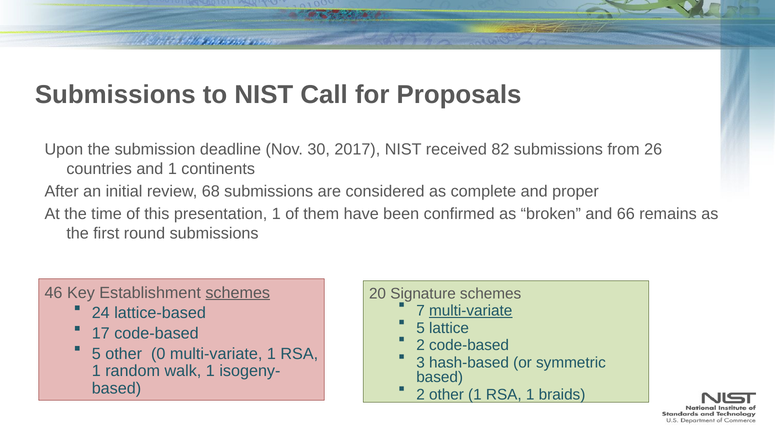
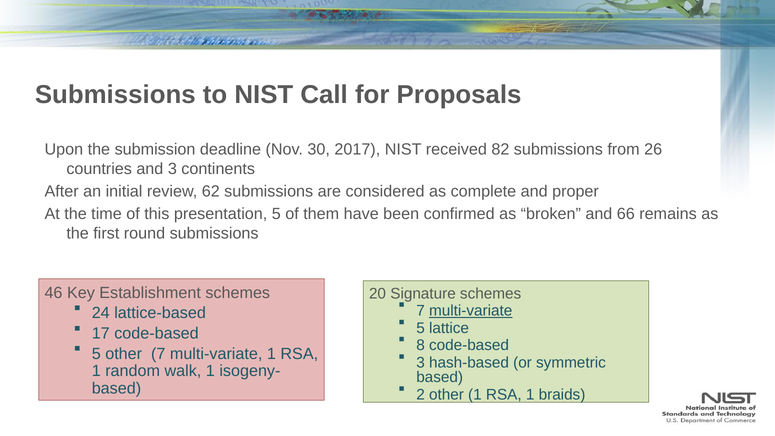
and 1: 1 -> 3 (172, 169)
68: 68 -> 62 (211, 191)
presentation 1: 1 -> 5 (276, 214)
schemes underline: present -> none (238, 293)
2: 2 -> 8 (421, 345)
other 0: 0 -> 7 (158, 354)
